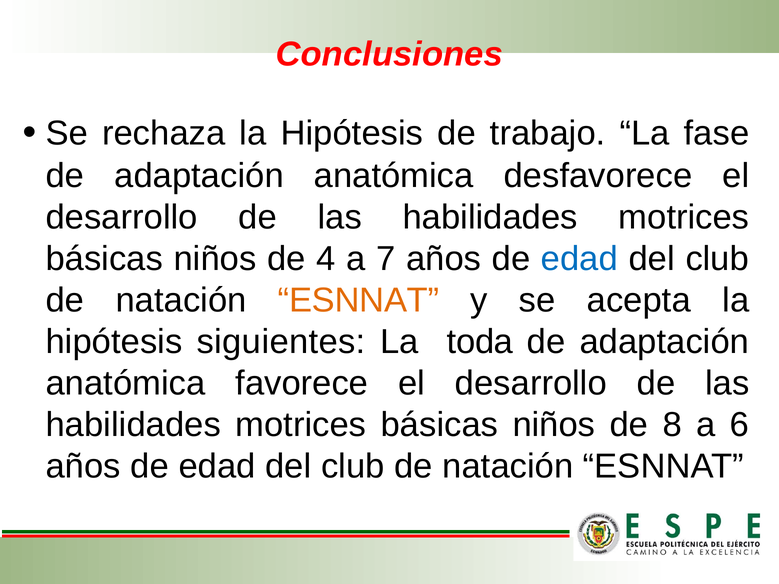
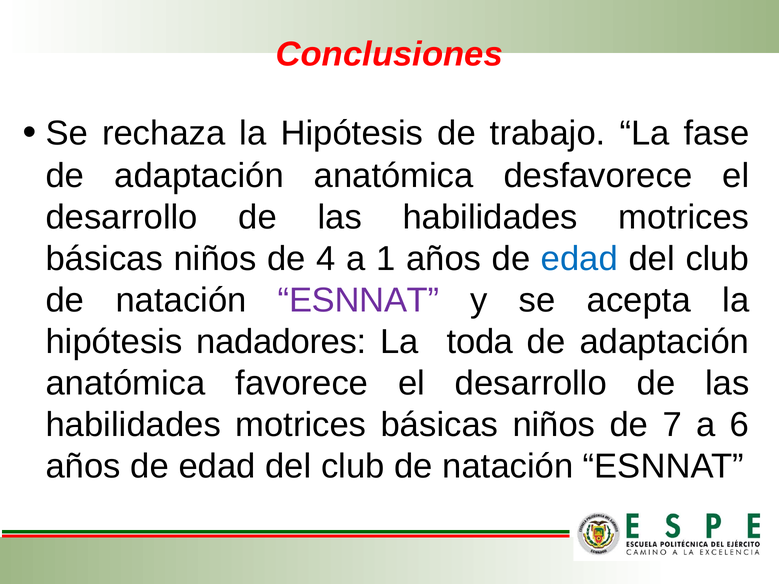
7: 7 -> 1 (386, 259)
ESNNAT colour: orange -> purple (359, 300)
siguientes: siguientes -> nadadores (281, 342)
8: 8 -> 7 (672, 425)
